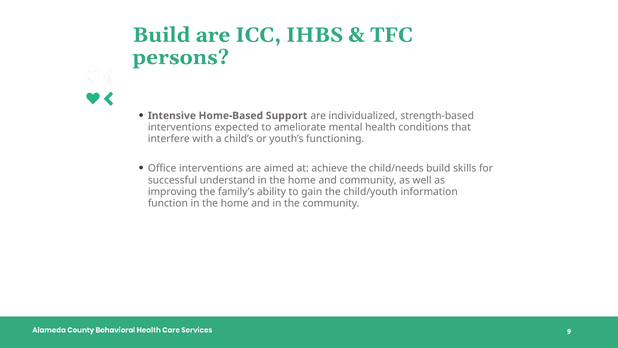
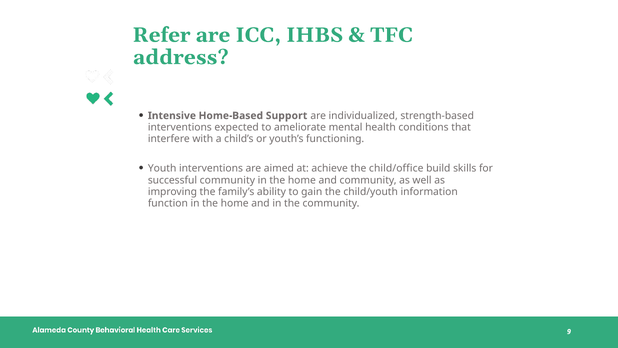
Build: Build -> Refer (162, 35)
persons: persons -> address (181, 57)
Office: Office -> Youth (162, 168)
child/needs: child/needs -> child/office (396, 168)
successful understand: understand -> community (227, 180)
